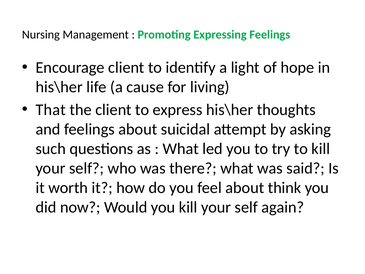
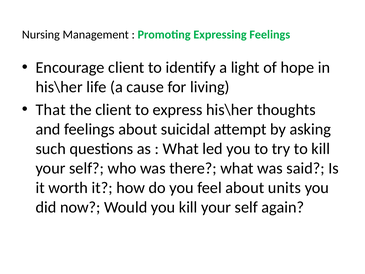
think: think -> units (284, 188)
